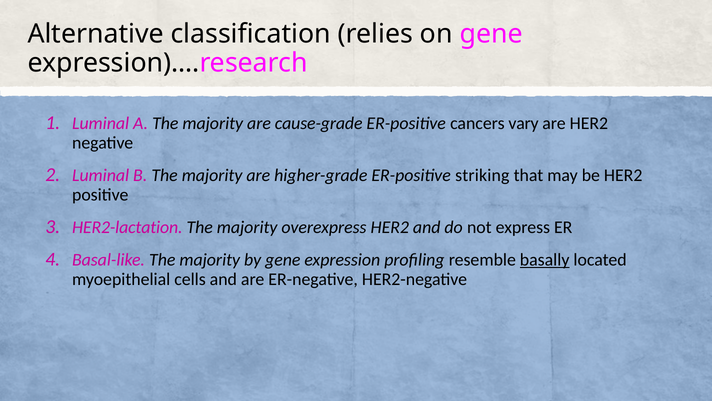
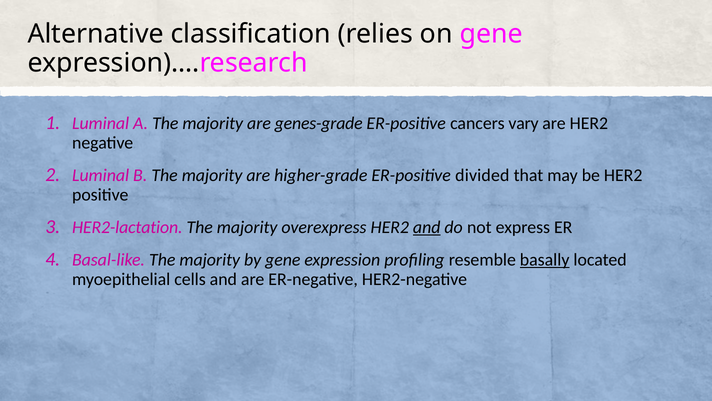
cause-grade: cause-grade -> genes-grade (319, 123)
striking: striking -> divided (482, 175)
and underline: none -> present (427, 227)
